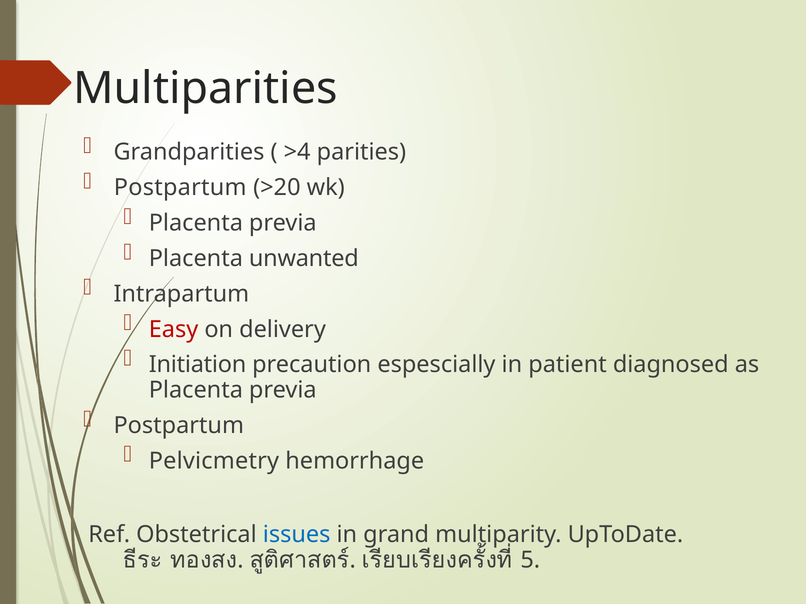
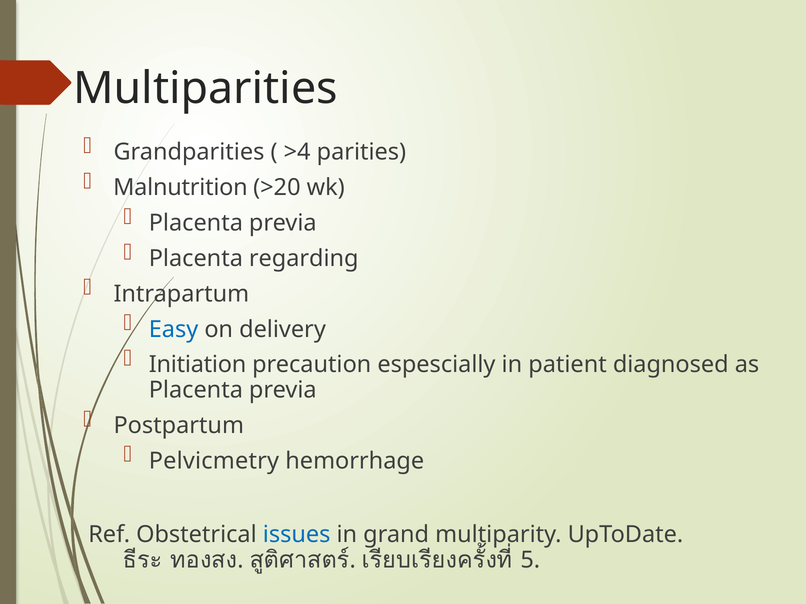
Postpartum: Postpartum -> Malnutrition (180, 188)
unwanted: unwanted -> regarding (304, 259)
Easy colour: red -> blue (174, 330)
